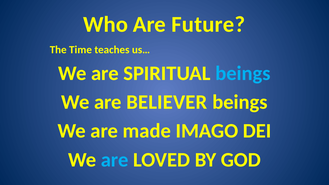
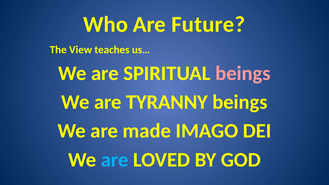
Time: Time -> View (81, 50)
beings colour: light blue -> pink (243, 73)
BELIEVER: BELIEVER -> TYRANNY (167, 102)
